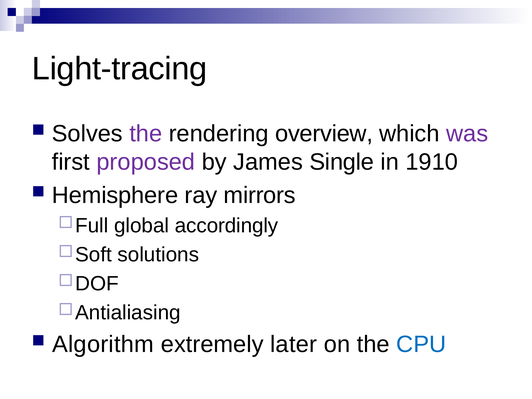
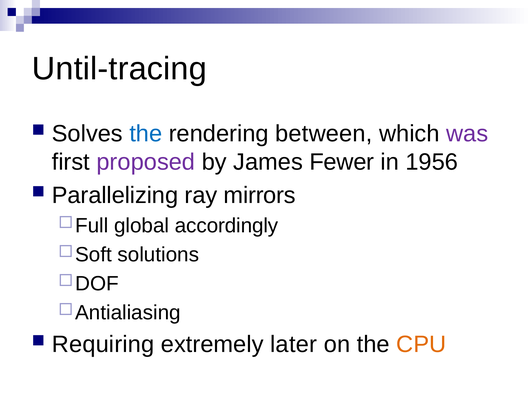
Light-tracing: Light-tracing -> Until-tracing (119, 69)
the colour: purple -> blue (146, 134)
overview: overview -> between (324, 134)
Single: Single -> Fewer (342, 162)
1910: 1910 -> 1956 (432, 162)
Hemisphere: Hemisphere -> Parallelizing (115, 195)
Algorithm: Algorithm -> Requiring (103, 344)
CPU colour: blue -> orange (421, 344)
